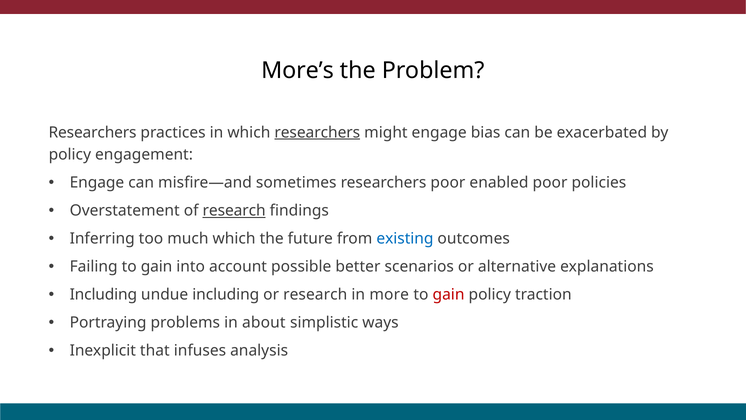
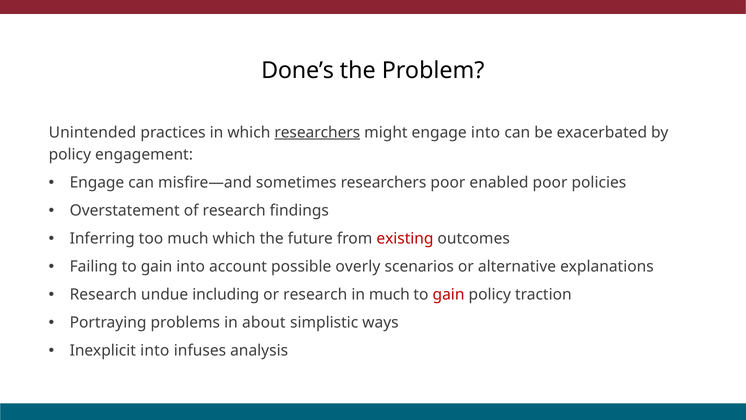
More’s: More’s -> Done’s (298, 70)
Researchers: Researchers -> Unintended (92, 132)
engage bias: bias -> into (486, 132)
research underline: present -> none (234, 211)
existing colour: blue -> red (405, 239)
better: better -> overly (358, 267)
Including: Including -> Research (103, 295)
in more: more -> much (389, 295)
Inexplicit that: that -> into (155, 351)
